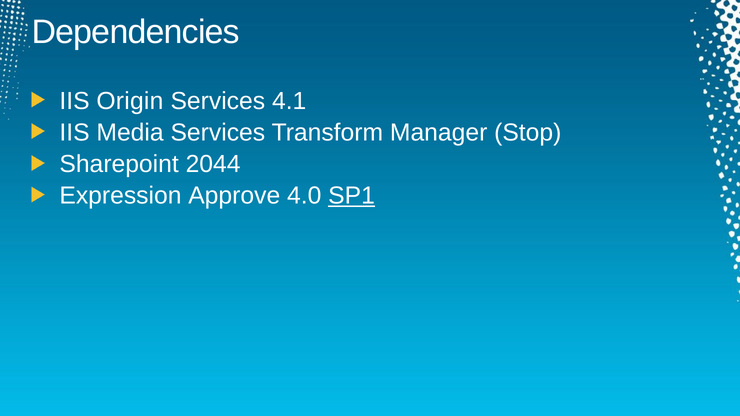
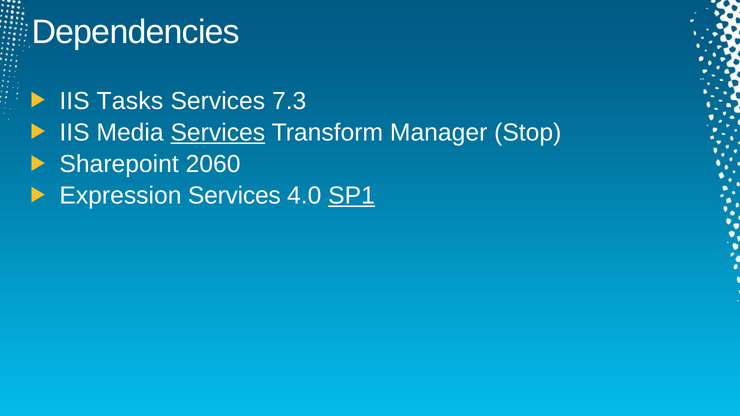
Origin: Origin -> Tasks (130, 101)
4.1: 4.1 -> 7.3 (289, 101)
Services underline: none -> present (218, 133)
2044: 2044 -> 2060 (213, 164)
Expression Approve: Approve -> Services (234, 196)
